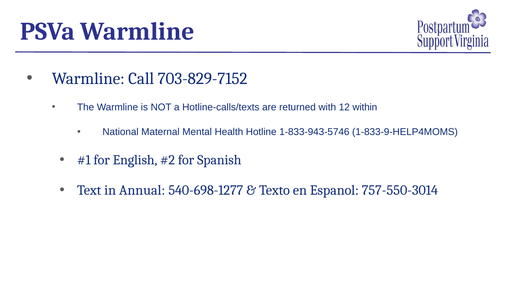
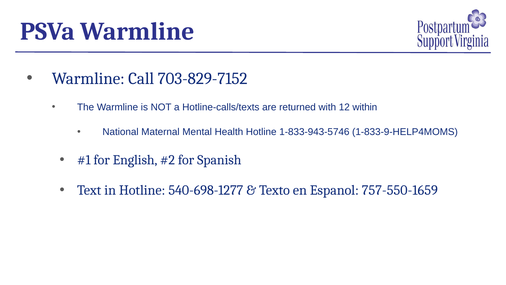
in Annual: Annual -> Hotline (142, 190)
757-550-3014: 757-550-3014 -> 757-550-1659 (400, 190)
